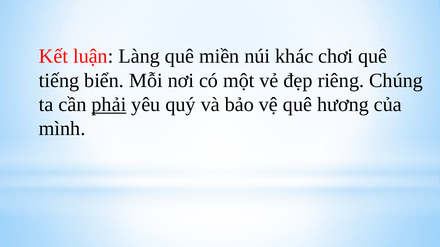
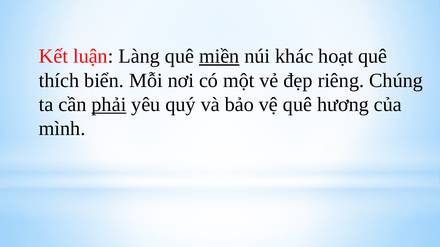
miền underline: none -> present (219, 56)
chơi: chơi -> hoạt (336, 56)
tiếng: tiếng -> thích (59, 81)
